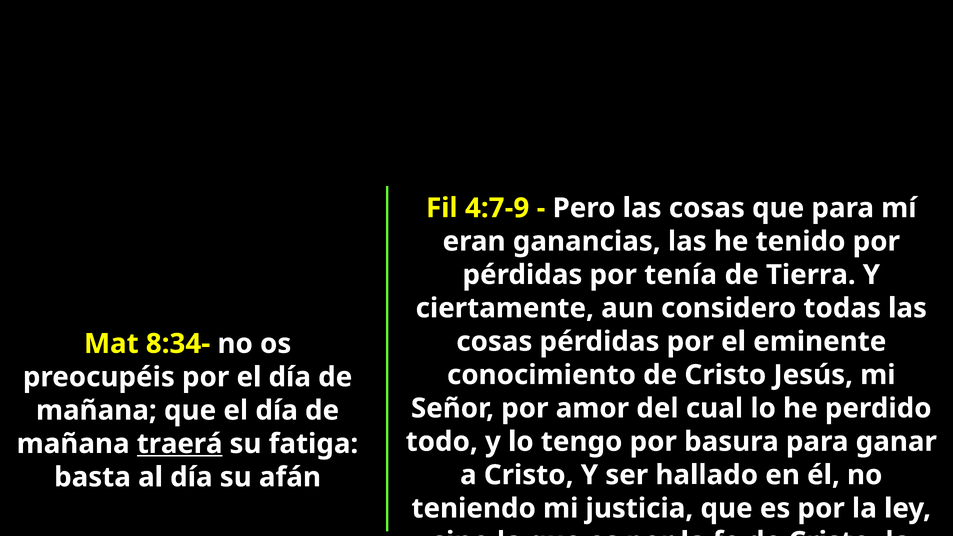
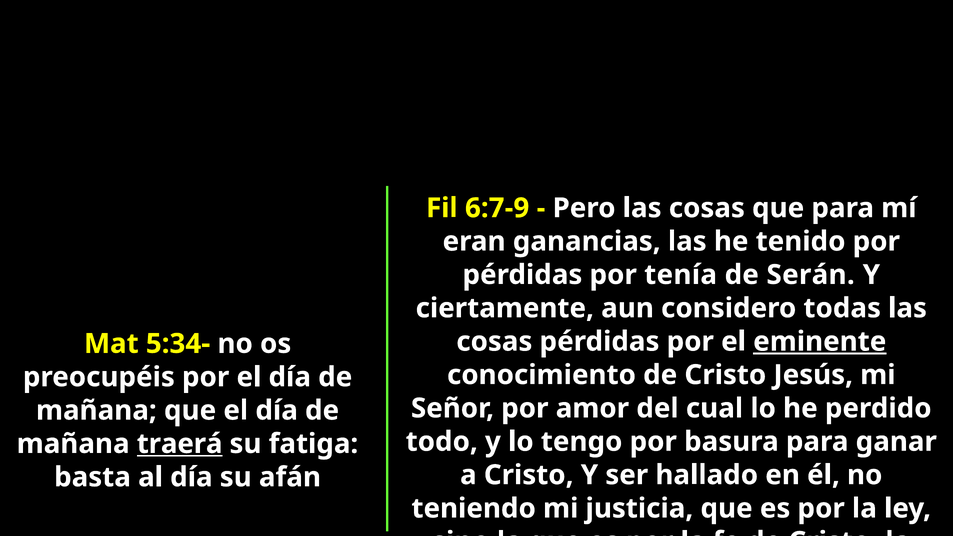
4:7-9: 4:7-9 -> 6:7-9 (497, 208)
Tierra: Tierra -> Serán (811, 275)
eminente underline: none -> present (820, 342)
8:34-: 8:34- -> 5:34- (178, 344)
